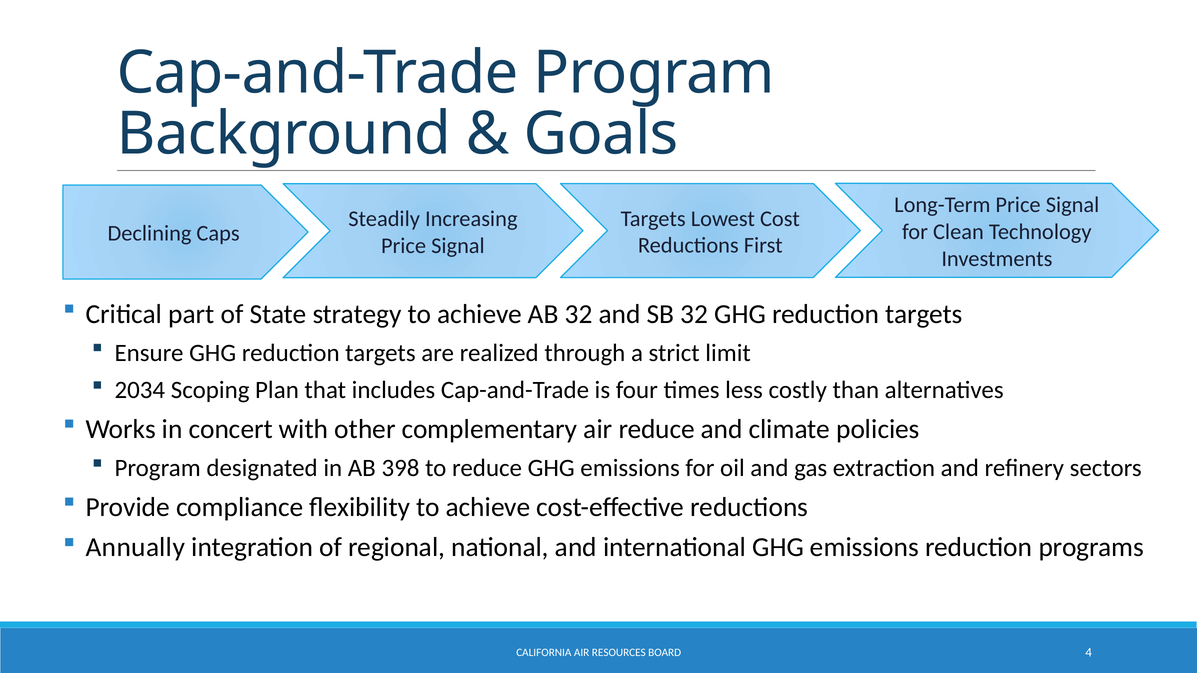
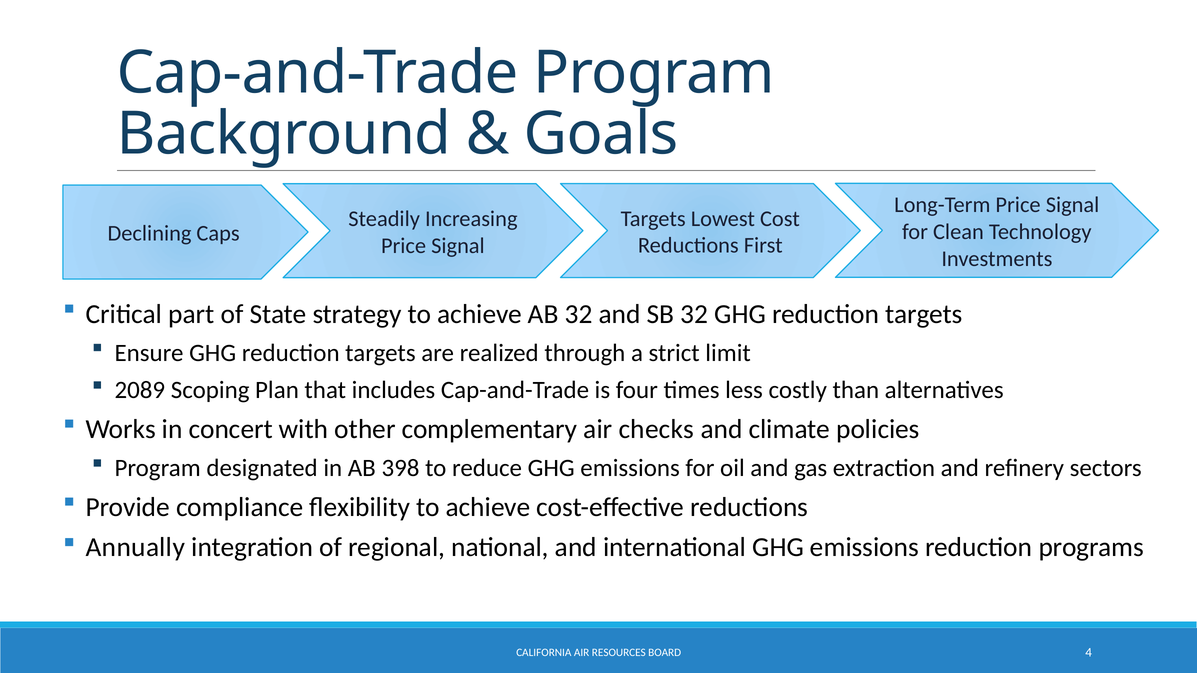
2034: 2034 -> 2089 (140, 390)
air reduce: reduce -> checks (656, 429)
